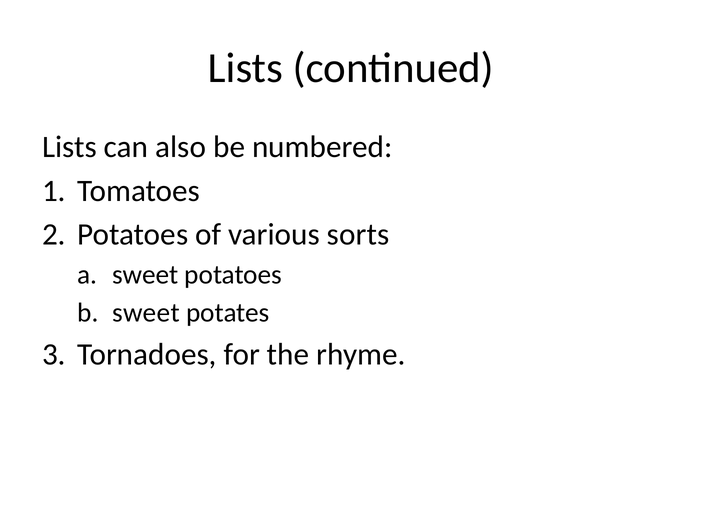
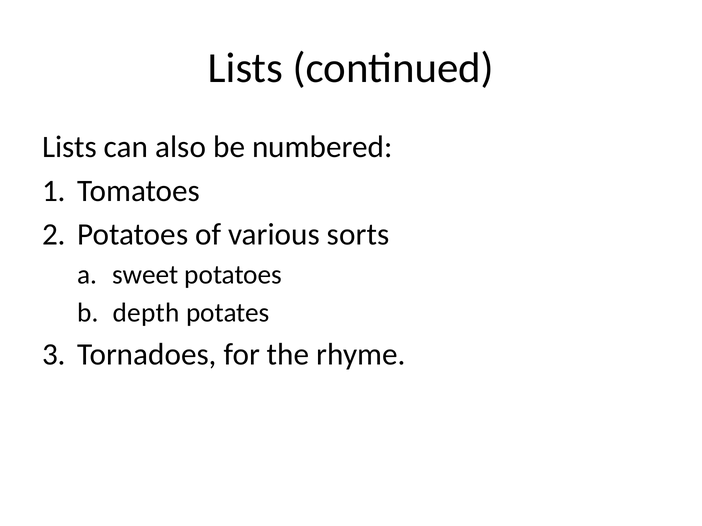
sweet: sweet -> depth (146, 313)
